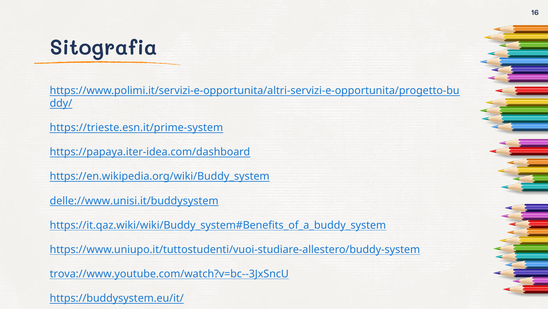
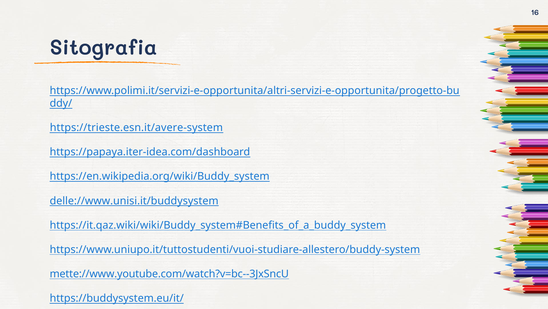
https://trieste.esn.it/prime-system: https://trieste.esn.it/prime-system -> https://trieste.esn.it/avere-system (136, 127)
trova://www.youtube.com/watch?v=bc--3JxSncU: trova://www.youtube.com/watch?v=bc--3JxSncU -> mette://www.youtube.com/watch?v=bc--3JxSncU (169, 273)
